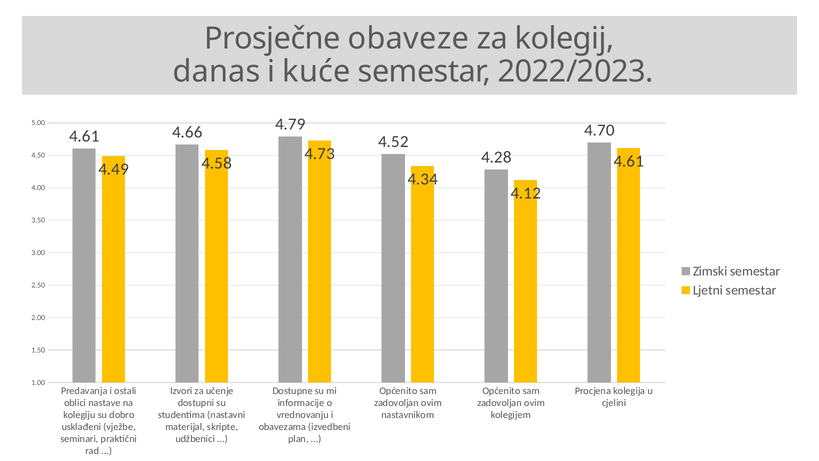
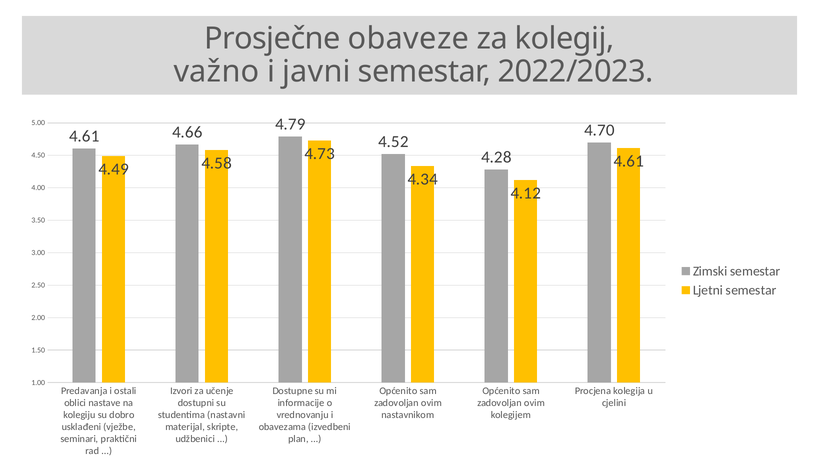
danas: danas -> važno (217, 72)
kuće: kuće -> javni (317, 72)
